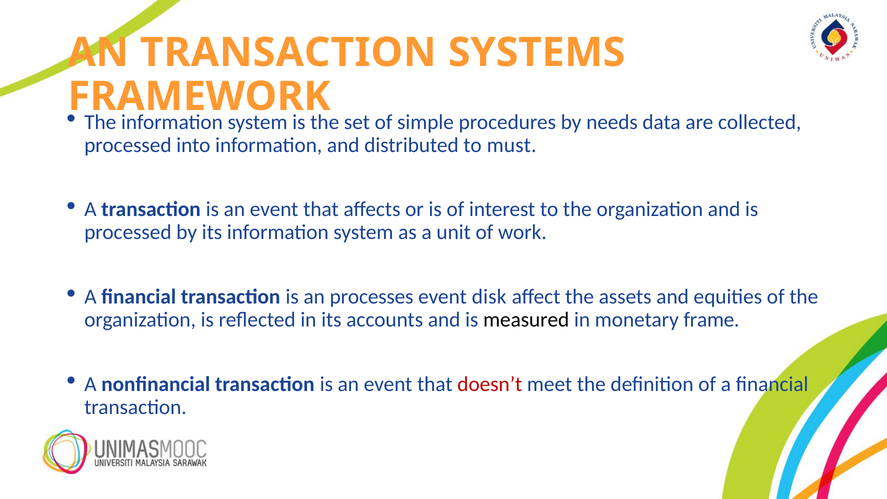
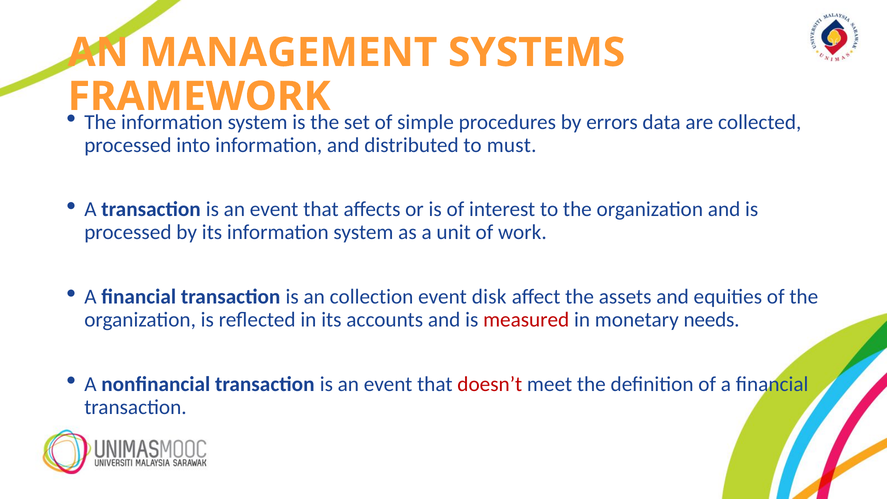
AN TRANSACTION: TRANSACTION -> MANAGEMENT (288, 53)
needs: needs -> errors (612, 122)
processes: processes -> collection (372, 297)
measured colour: black -> red (526, 320)
frame: frame -> needs (712, 320)
